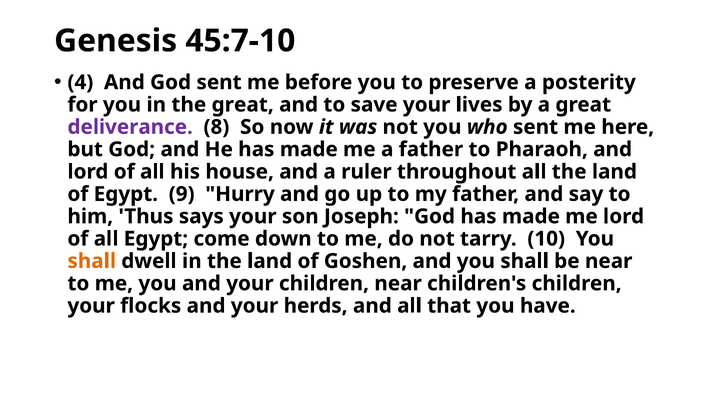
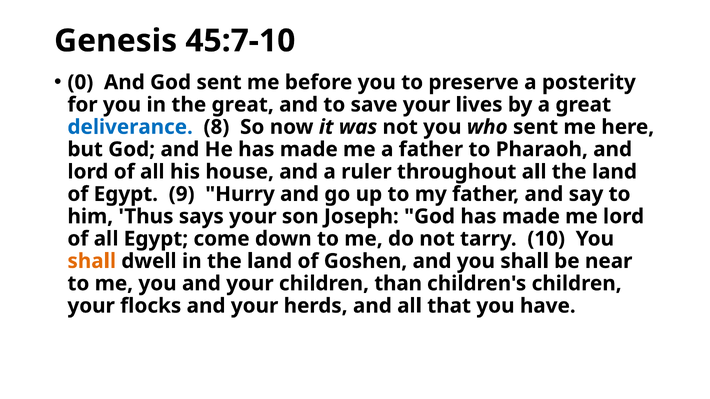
4: 4 -> 0 (80, 82)
deliverance colour: purple -> blue (130, 127)
children near: near -> than (398, 284)
